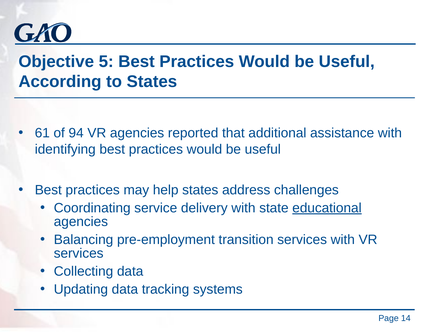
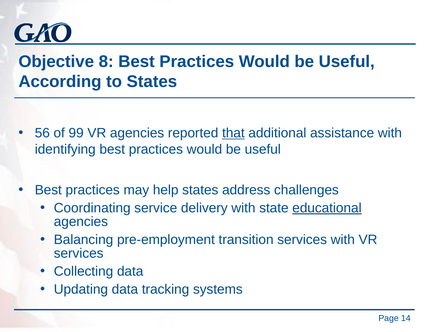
5: 5 -> 8 (106, 62)
61: 61 -> 56 (42, 133)
94: 94 -> 99 (76, 133)
that underline: none -> present (233, 133)
